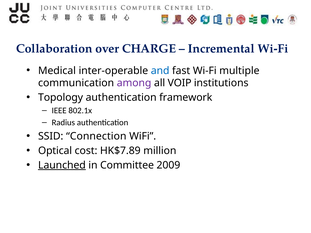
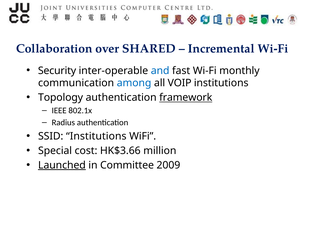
CHARGE: CHARGE -> SHARED (149, 49)
Medical: Medical -> Security (57, 71)
multiple: multiple -> monthly (239, 71)
among colour: purple -> blue (134, 83)
framework underline: none -> present (186, 98)
SSID Connection: Connection -> Institutions (96, 136)
Optical: Optical -> Special (55, 151)
HK$7.89: HK$7.89 -> HK$3.66 (120, 151)
